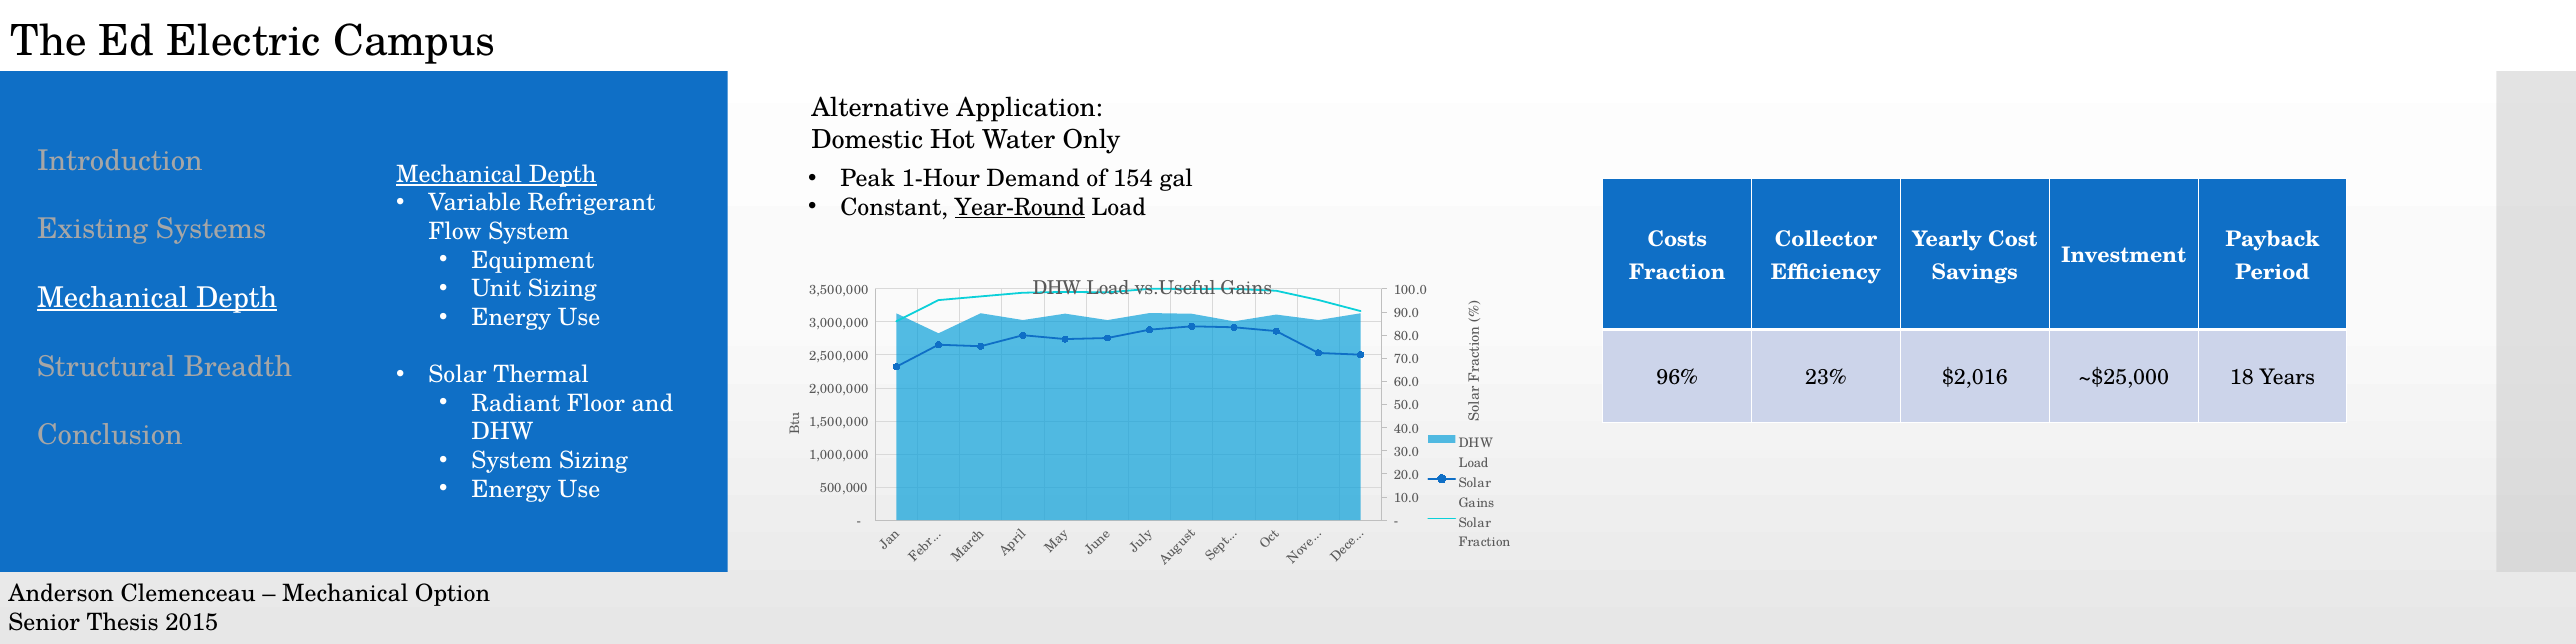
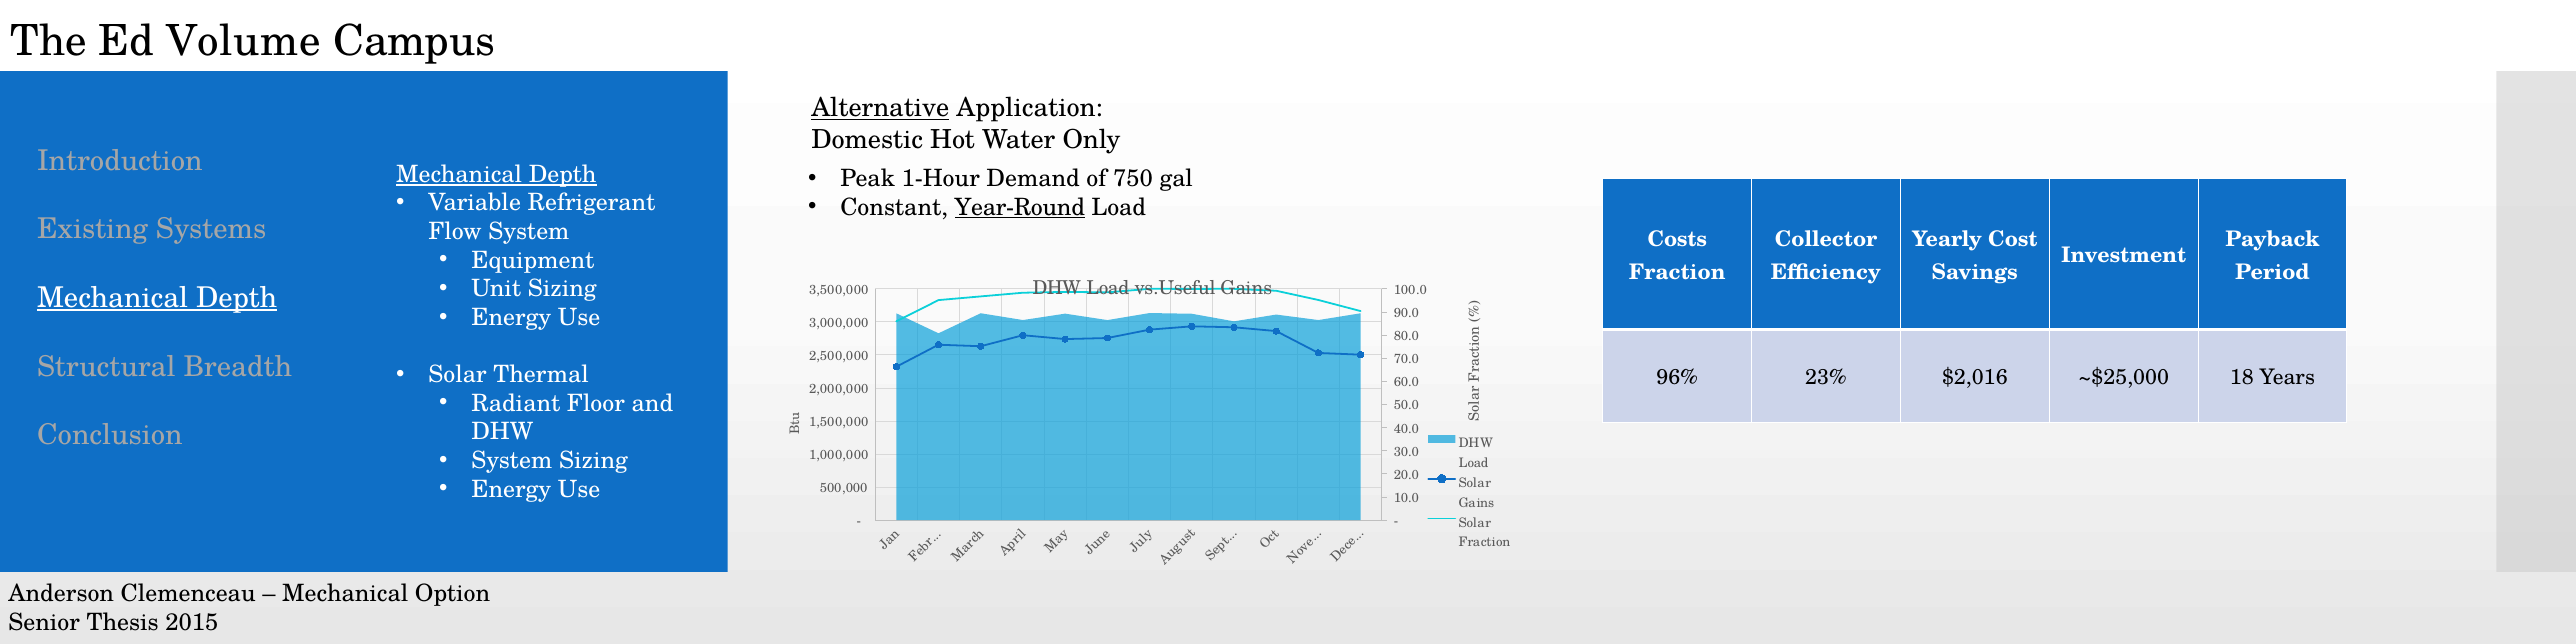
Electric: Electric -> Volume (244, 42)
Alternative underline: none -> present (880, 108)
154: 154 -> 750 (1133, 179)
